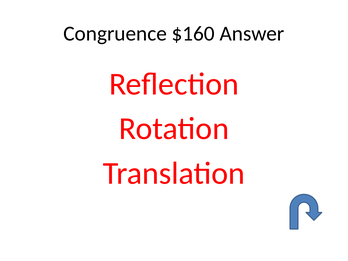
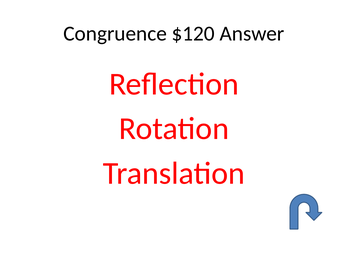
$160: $160 -> $120 (193, 34)
